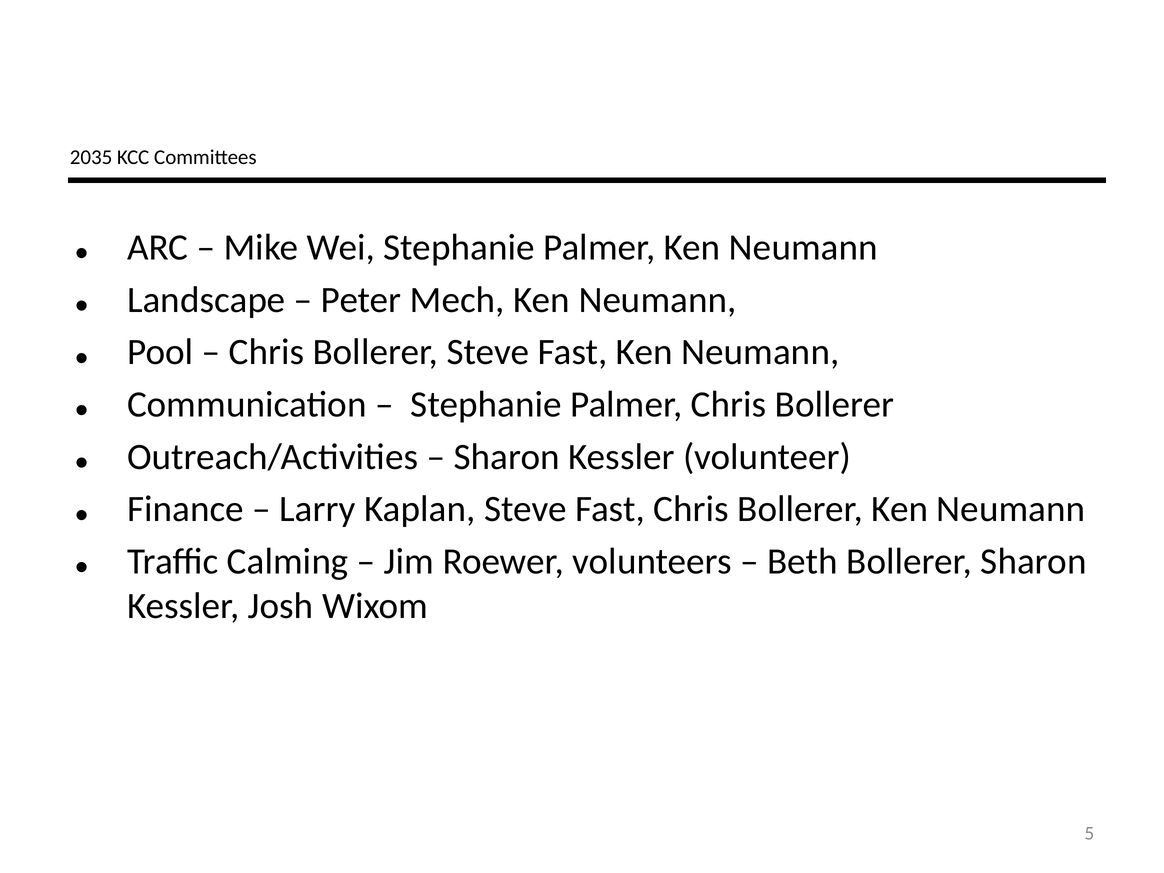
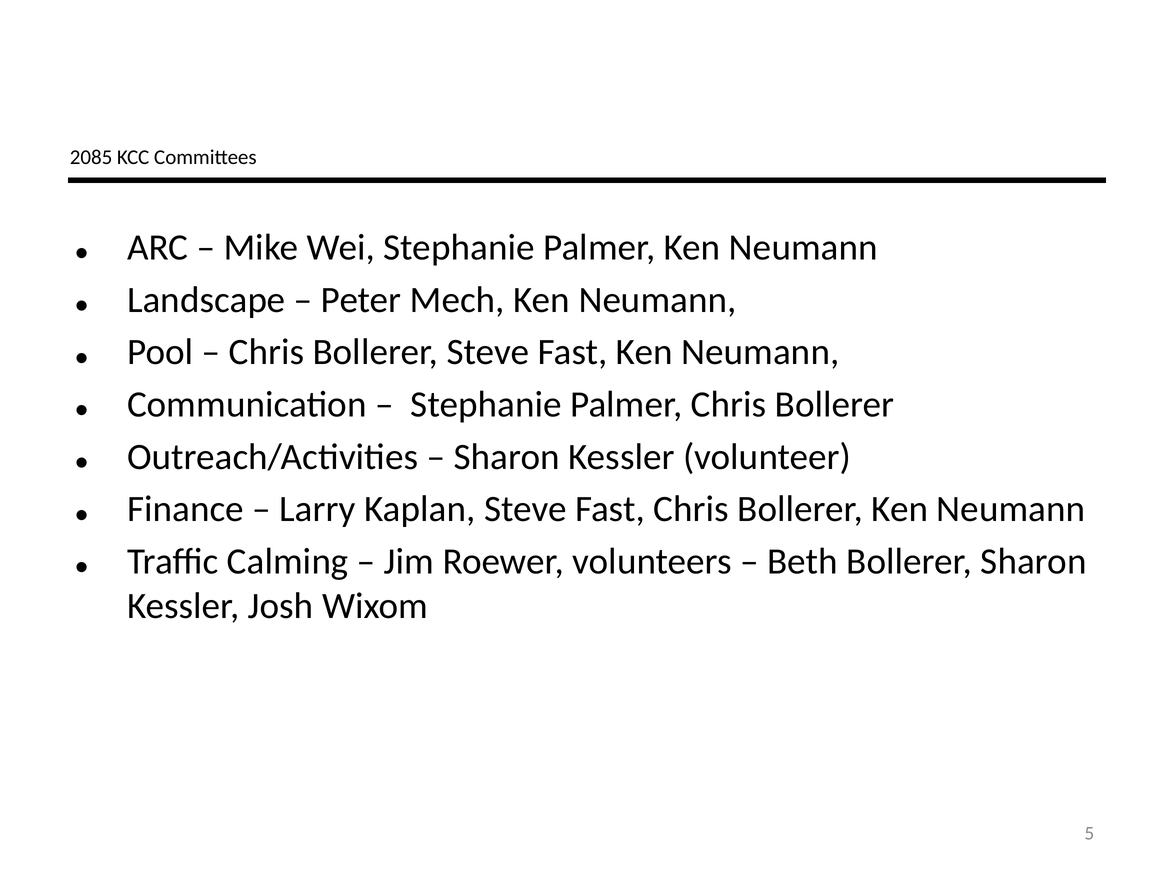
2035: 2035 -> 2085 (91, 157)
